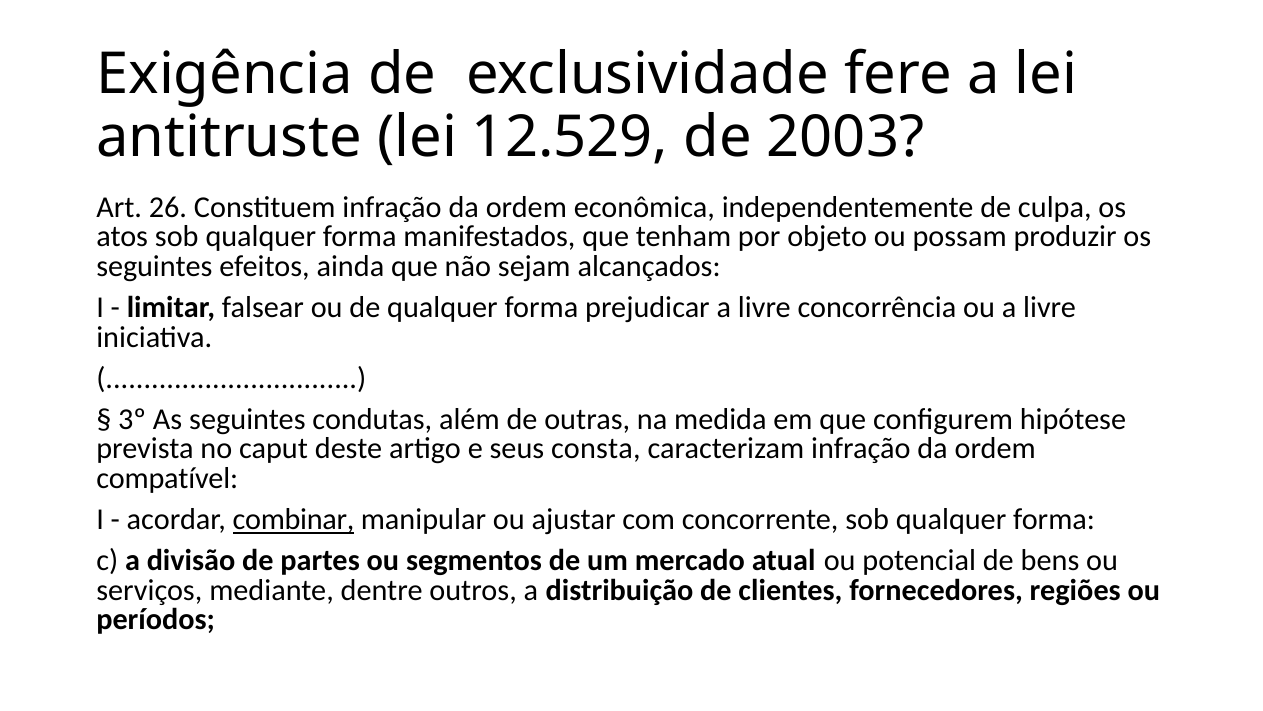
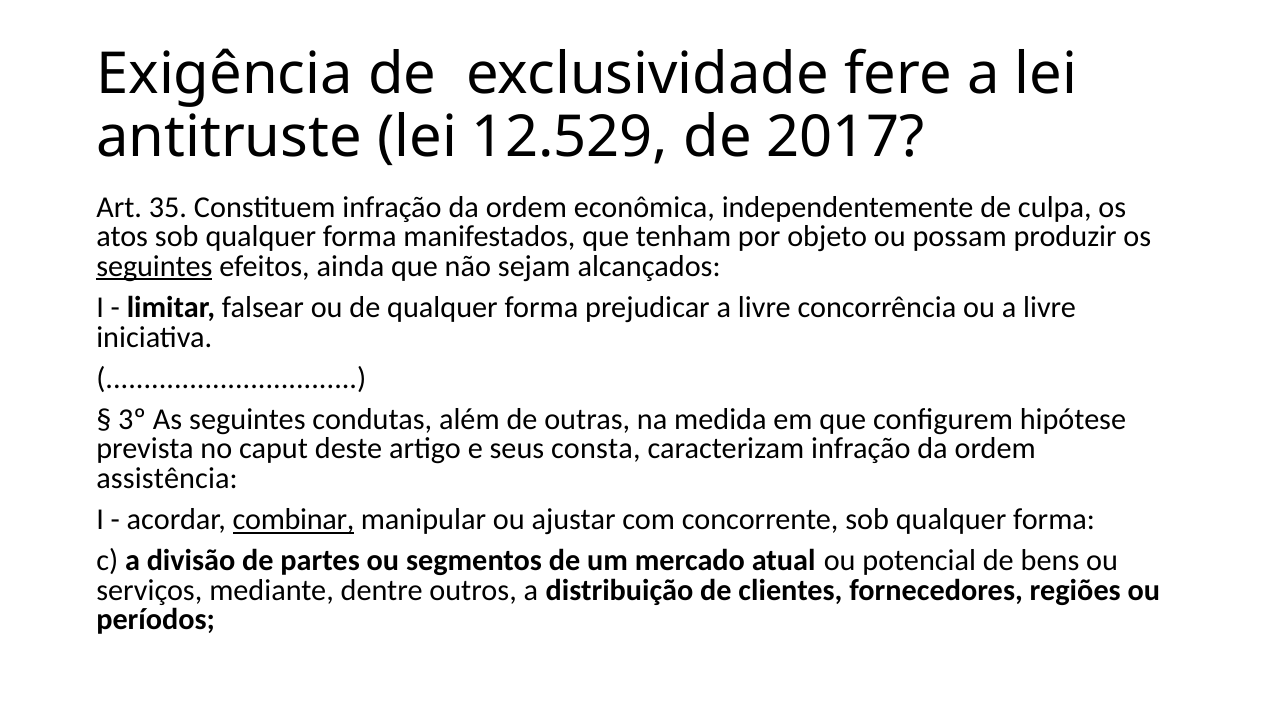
2003: 2003 -> 2017 (845, 137)
26: 26 -> 35 (168, 207)
seguintes underline: none -> present (154, 266)
compatível: compatível -> assistência (167, 478)
